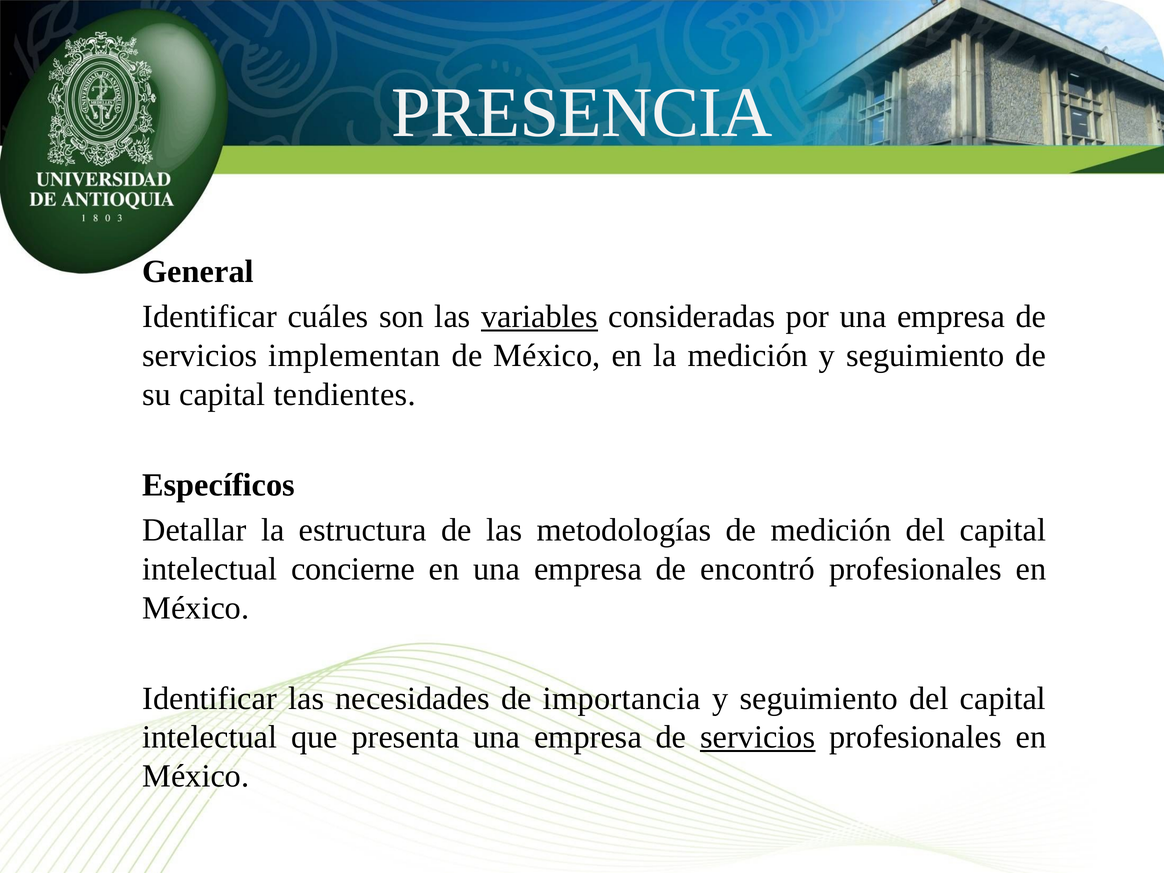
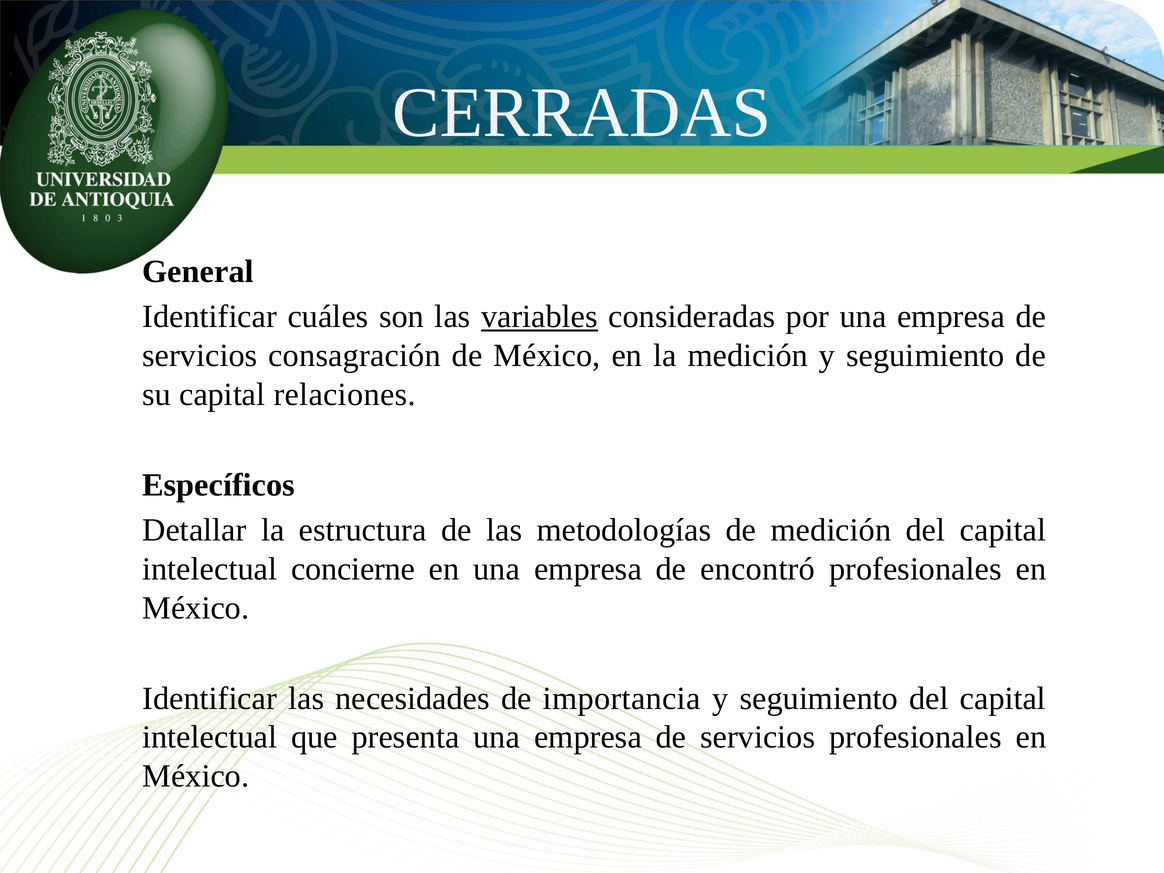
PRESENCIA: PRESENCIA -> CERRADAS (582, 113)
implementan: implementan -> consagración (355, 356)
tendientes: tendientes -> relaciones (345, 394)
servicios underline: present -> none (758, 737)
